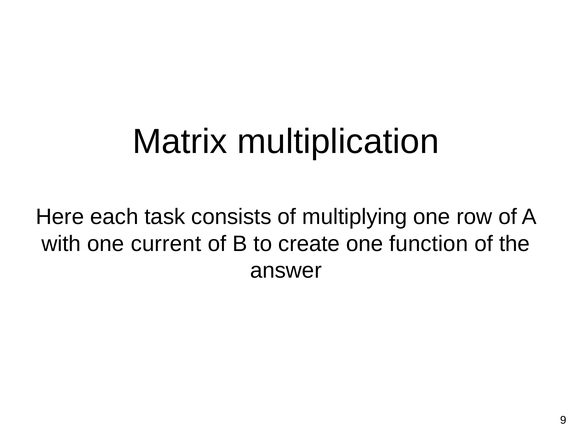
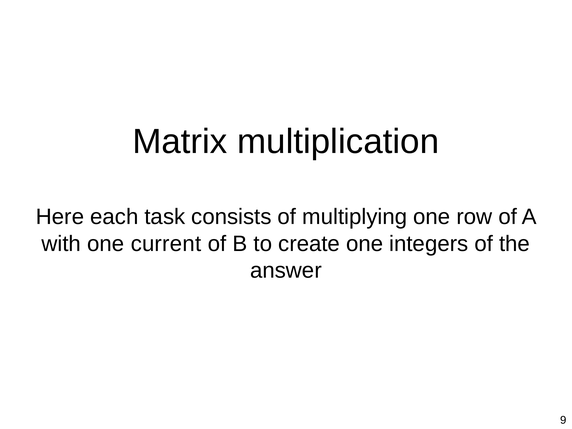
function: function -> integers (429, 244)
